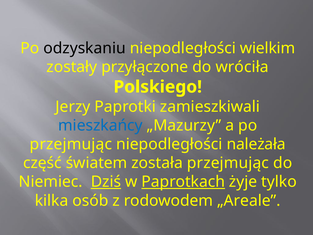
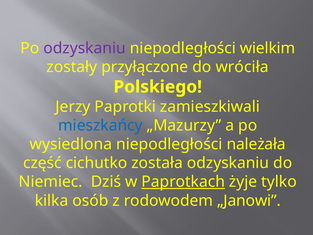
odzyskaniu colour: black -> purple (85, 48)
przejmując: przejmując -> wysiedlona (71, 144)
światem: światem -> cichutko (97, 163)
została przejmując: przejmując -> odzyskaniu (228, 163)
Dziś underline: present -> none (106, 182)
„Areale: „Areale -> „Janowi (249, 200)
